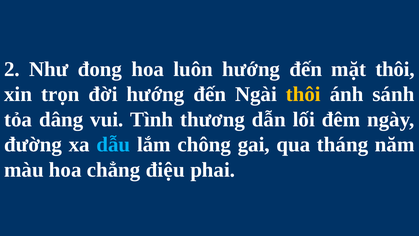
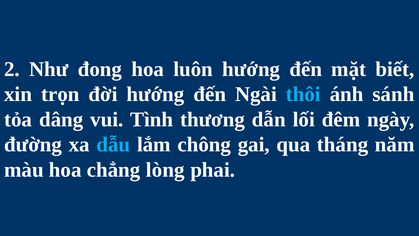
mặt thôi: thôi -> biết (395, 69)
thôi colour: yellow -> light blue (303, 94)
điệu: điệu -> lòng (165, 170)
